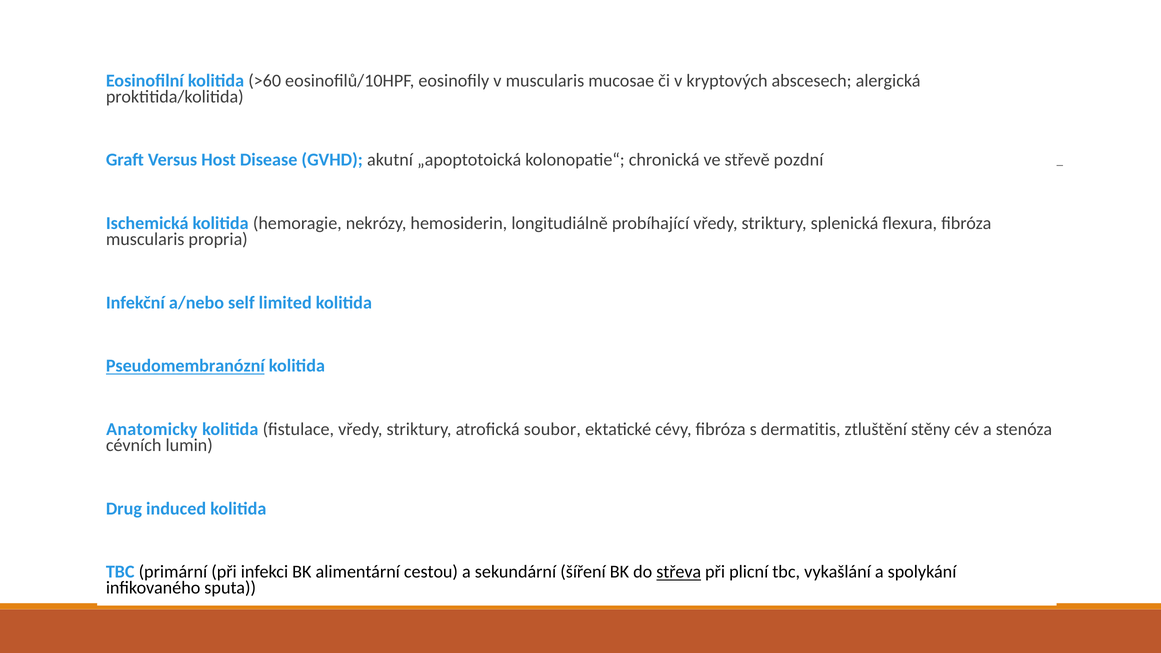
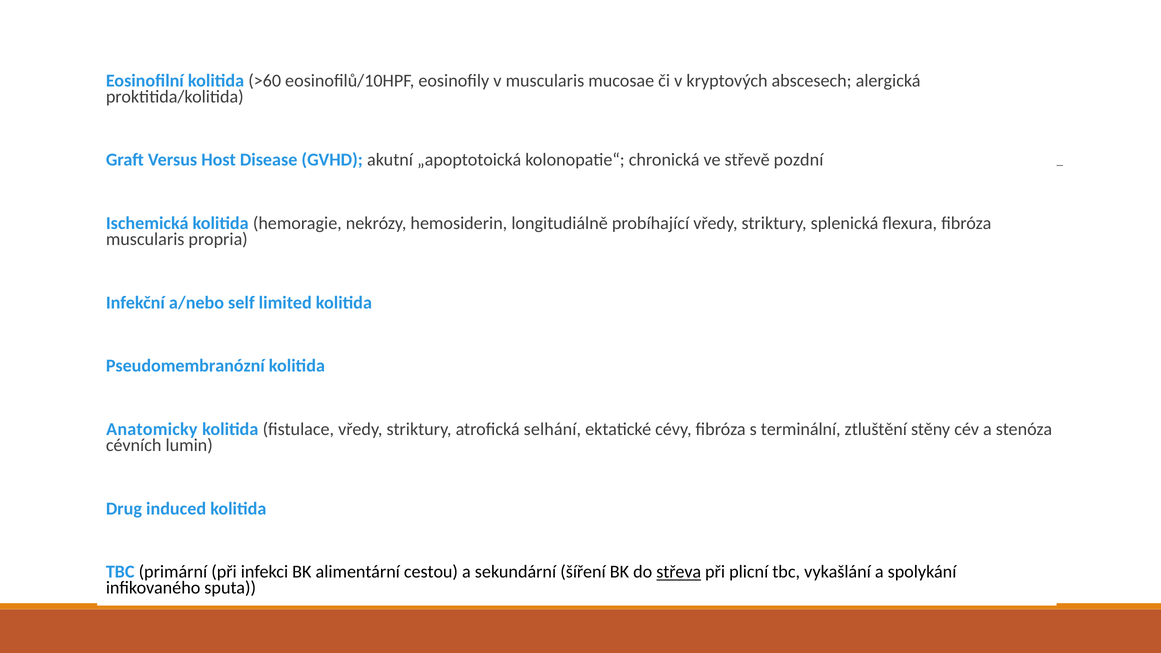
Pseudomembranózní underline: present -> none (185, 366)
soubor: soubor -> selhání (552, 429)
dermatitis: dermatitis -> terminální (801, 429)
